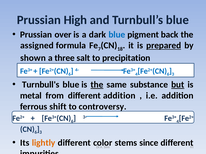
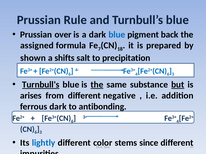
High: High -> Rule (75, 20)
prepared underline: present -> none (164, 46)
three: three -> shifts (65, 58)
Turnbull's underline: none -> present (41, 85)
metal: metal -> arises (31, 96)
different addition: addition -> negative (119, 96)
ferrous shift: shift -> dark (58, 107)
controversy: controversy -> antibonding (103, 107)
lightly colour: orange -> blue (44, 143)
